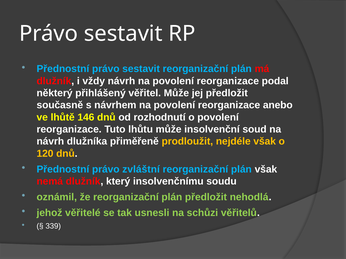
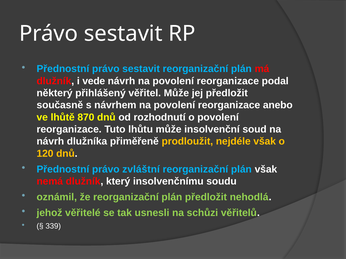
vždy: vždy -> vede (94, 81)
146: 146 -> 870 (86, 117)
